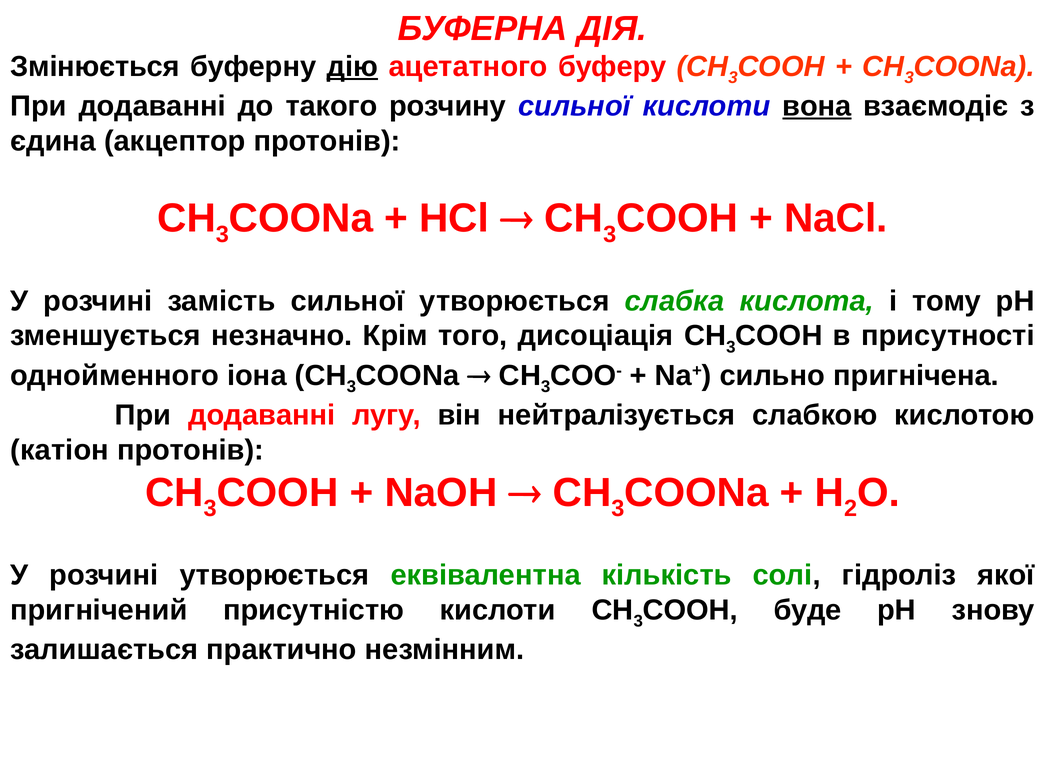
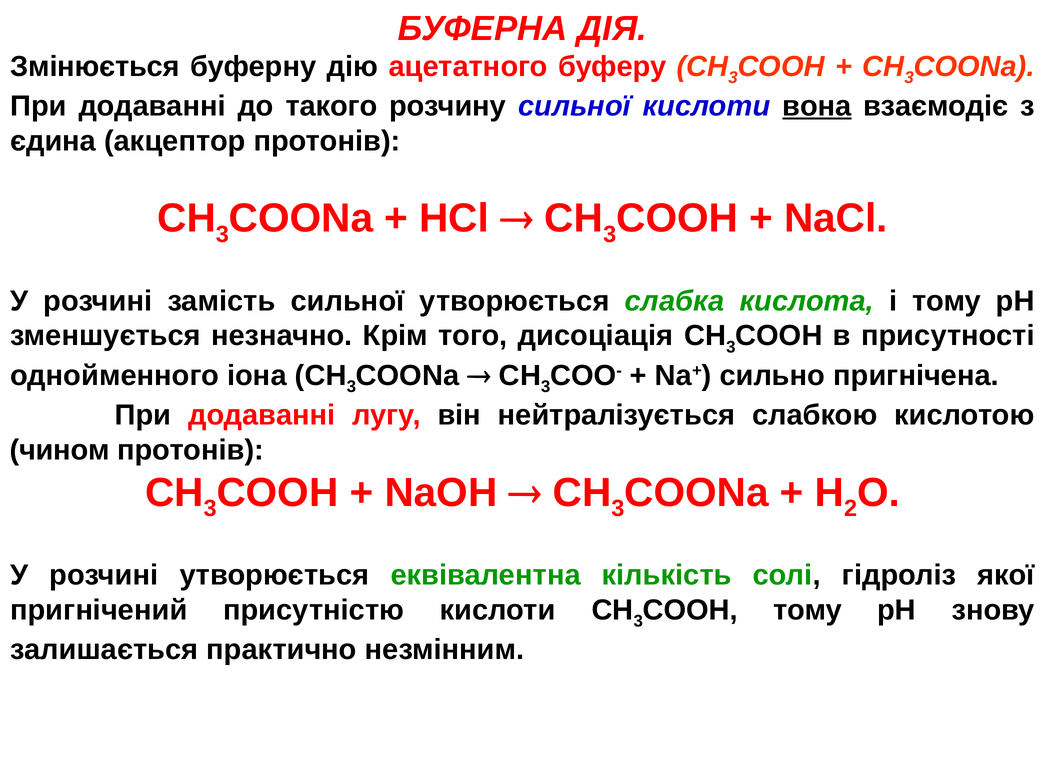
дію underline: present -> none (352, 66)
катіон: катіон -> чином (60, 450)
буде: буде -> тому (808, 610)
